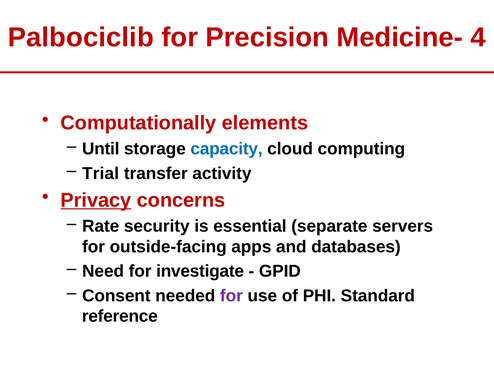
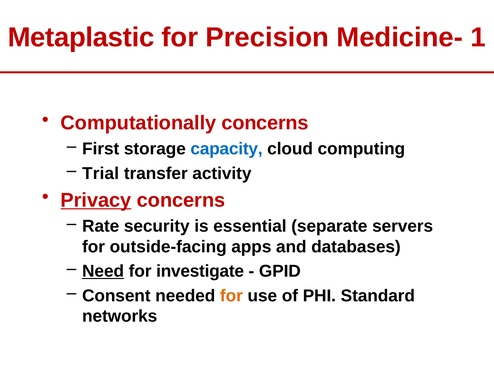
Palbociclib: Palbociclib -> Metaplastic (81, 37)
4: 4 -> 1 (478, 37)
Computationally elements: elements -> concerns (265, 123)
Until: Until -> First (101, 149)
Need underline: none -> present (103, 271)
for colour: purple -> orange (231, 295)
reference: reference -> networks (120, 316)
